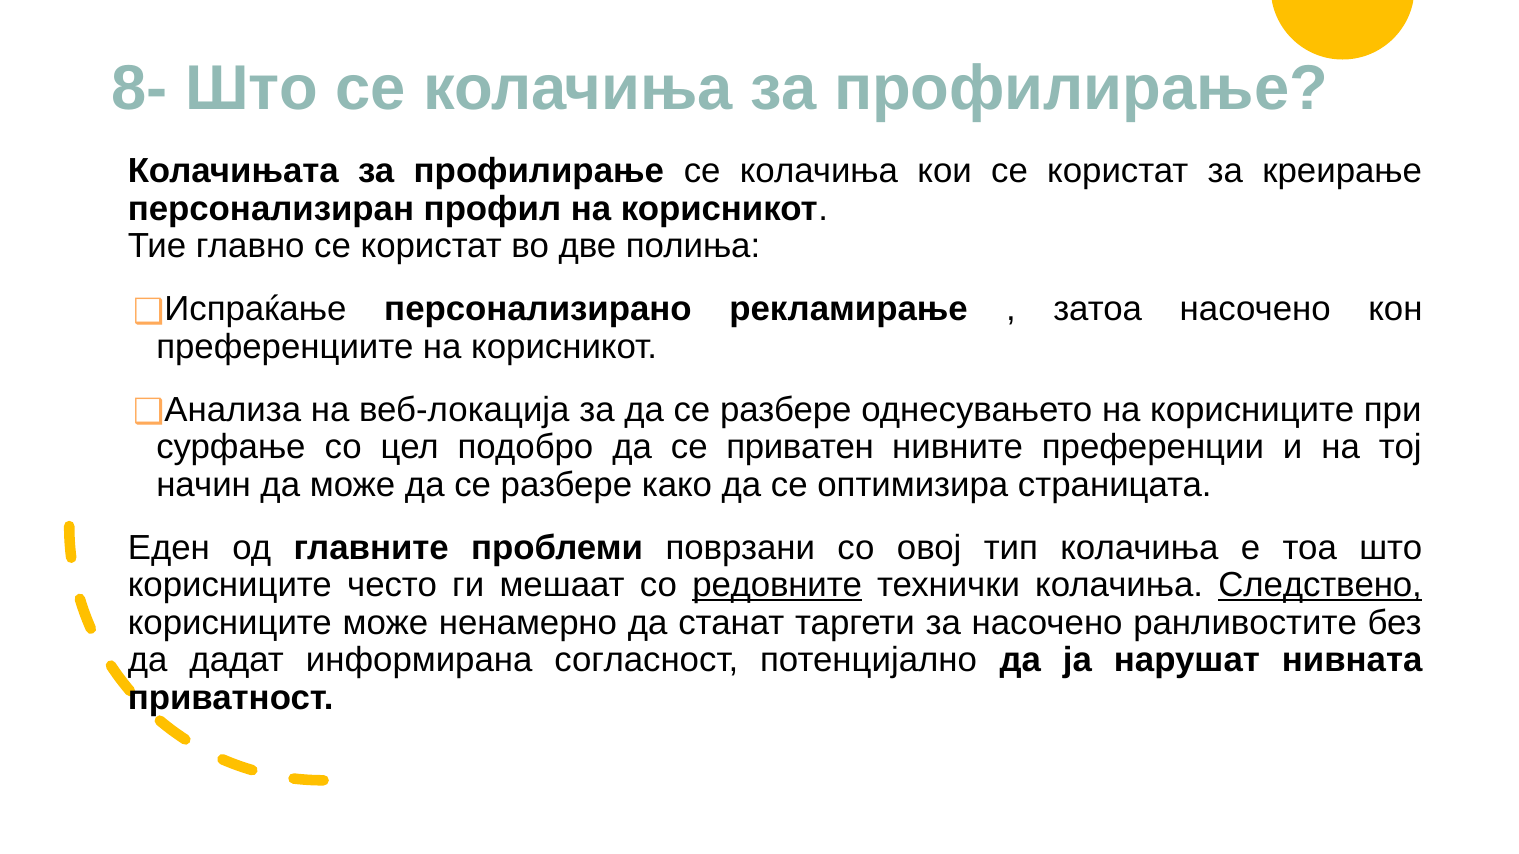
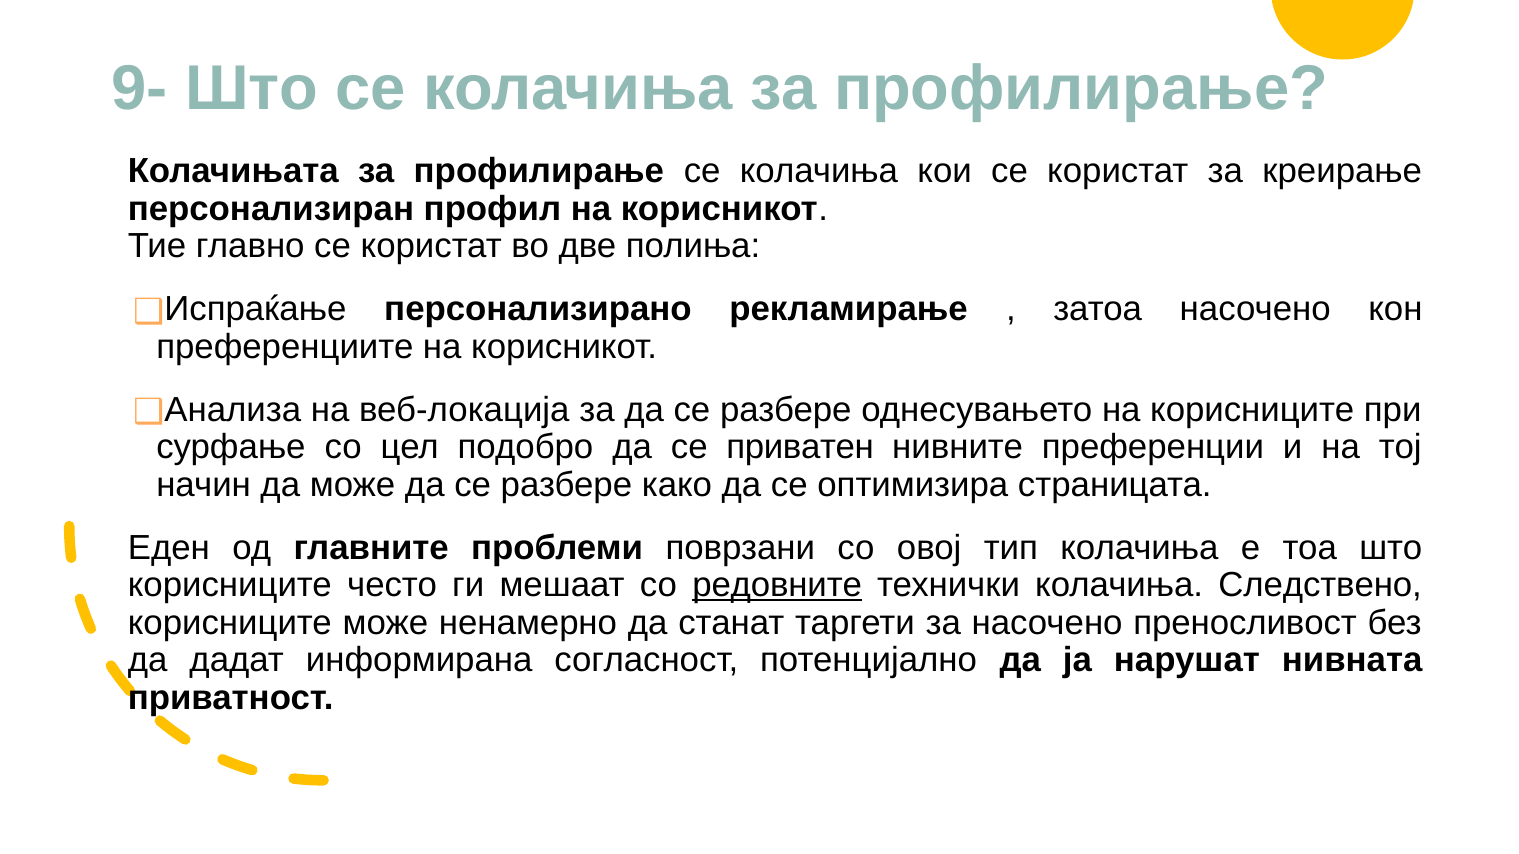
8-: 8- -> 9- (140, 88)
Следствено underline: present -> none (1320, 586)
ранливостите: ранливостите -> преносливост (1245, 623)
